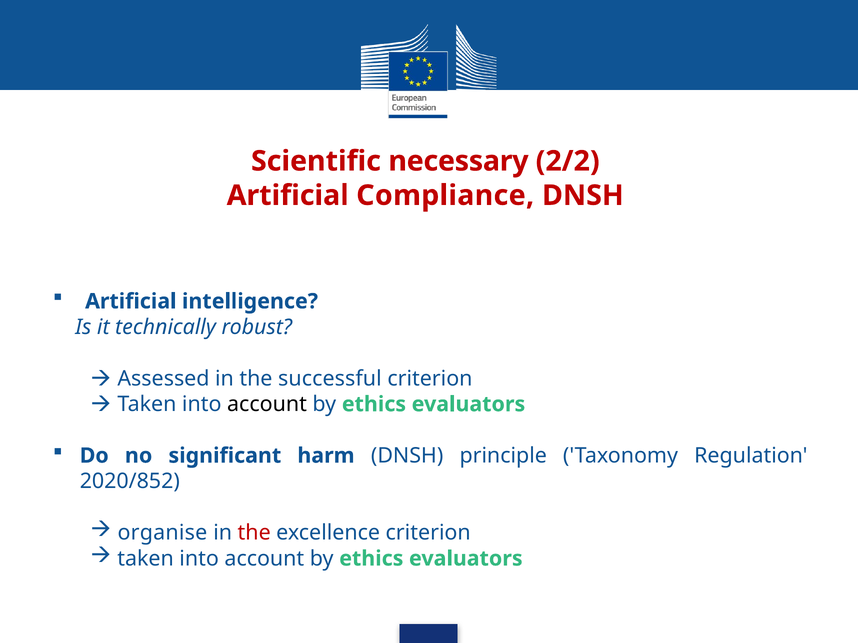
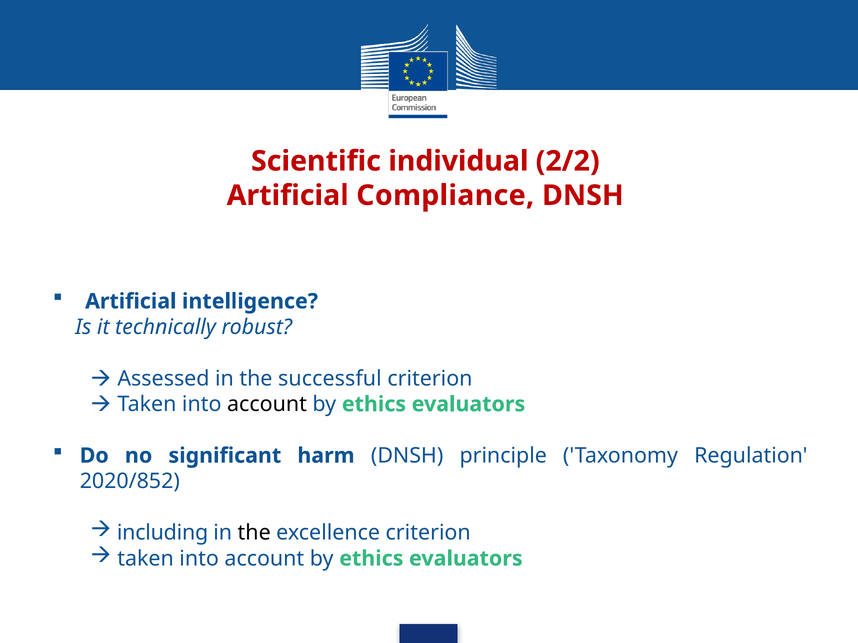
necessary: necessary -> individual (458, 161)
organise: organise -> including (163, 533)
the colour: red -> black (254, 533)
